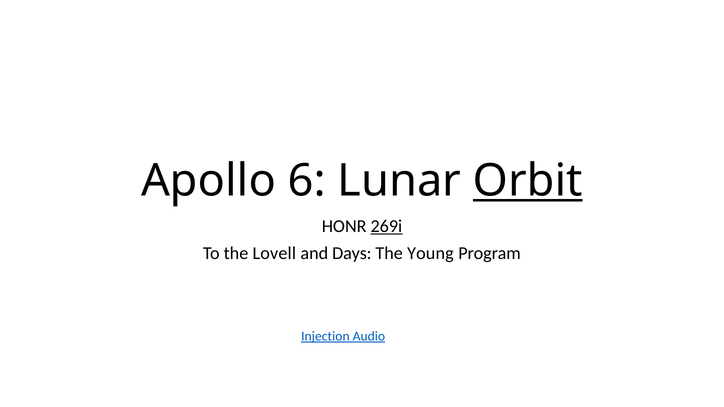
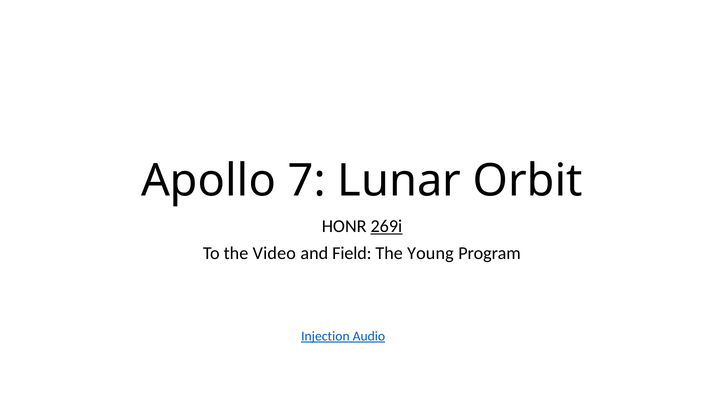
6: 6 -> 7 (307, 181)
Orbit underline: present -> none (528, 181)
Lovell: Lovell -> Video (274, 253)
Days: Days -> Field (352, 253)
